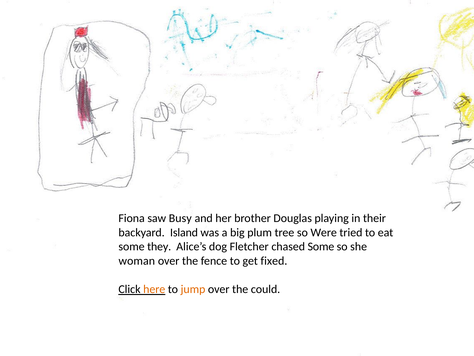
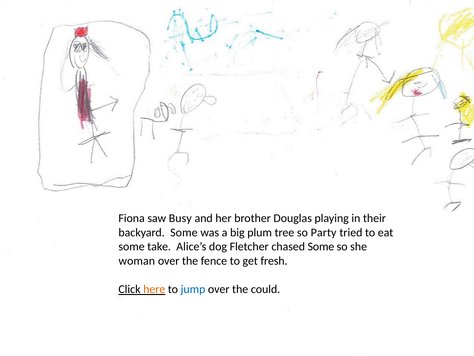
backyard Island: Island -> Some (184, 232)
Were: Were -> Party (324, 232)
they: they -> take (159, 246)
fixed: fixed -> fresh (274, 261)
jump colour: orange -> blue (193, 289)
